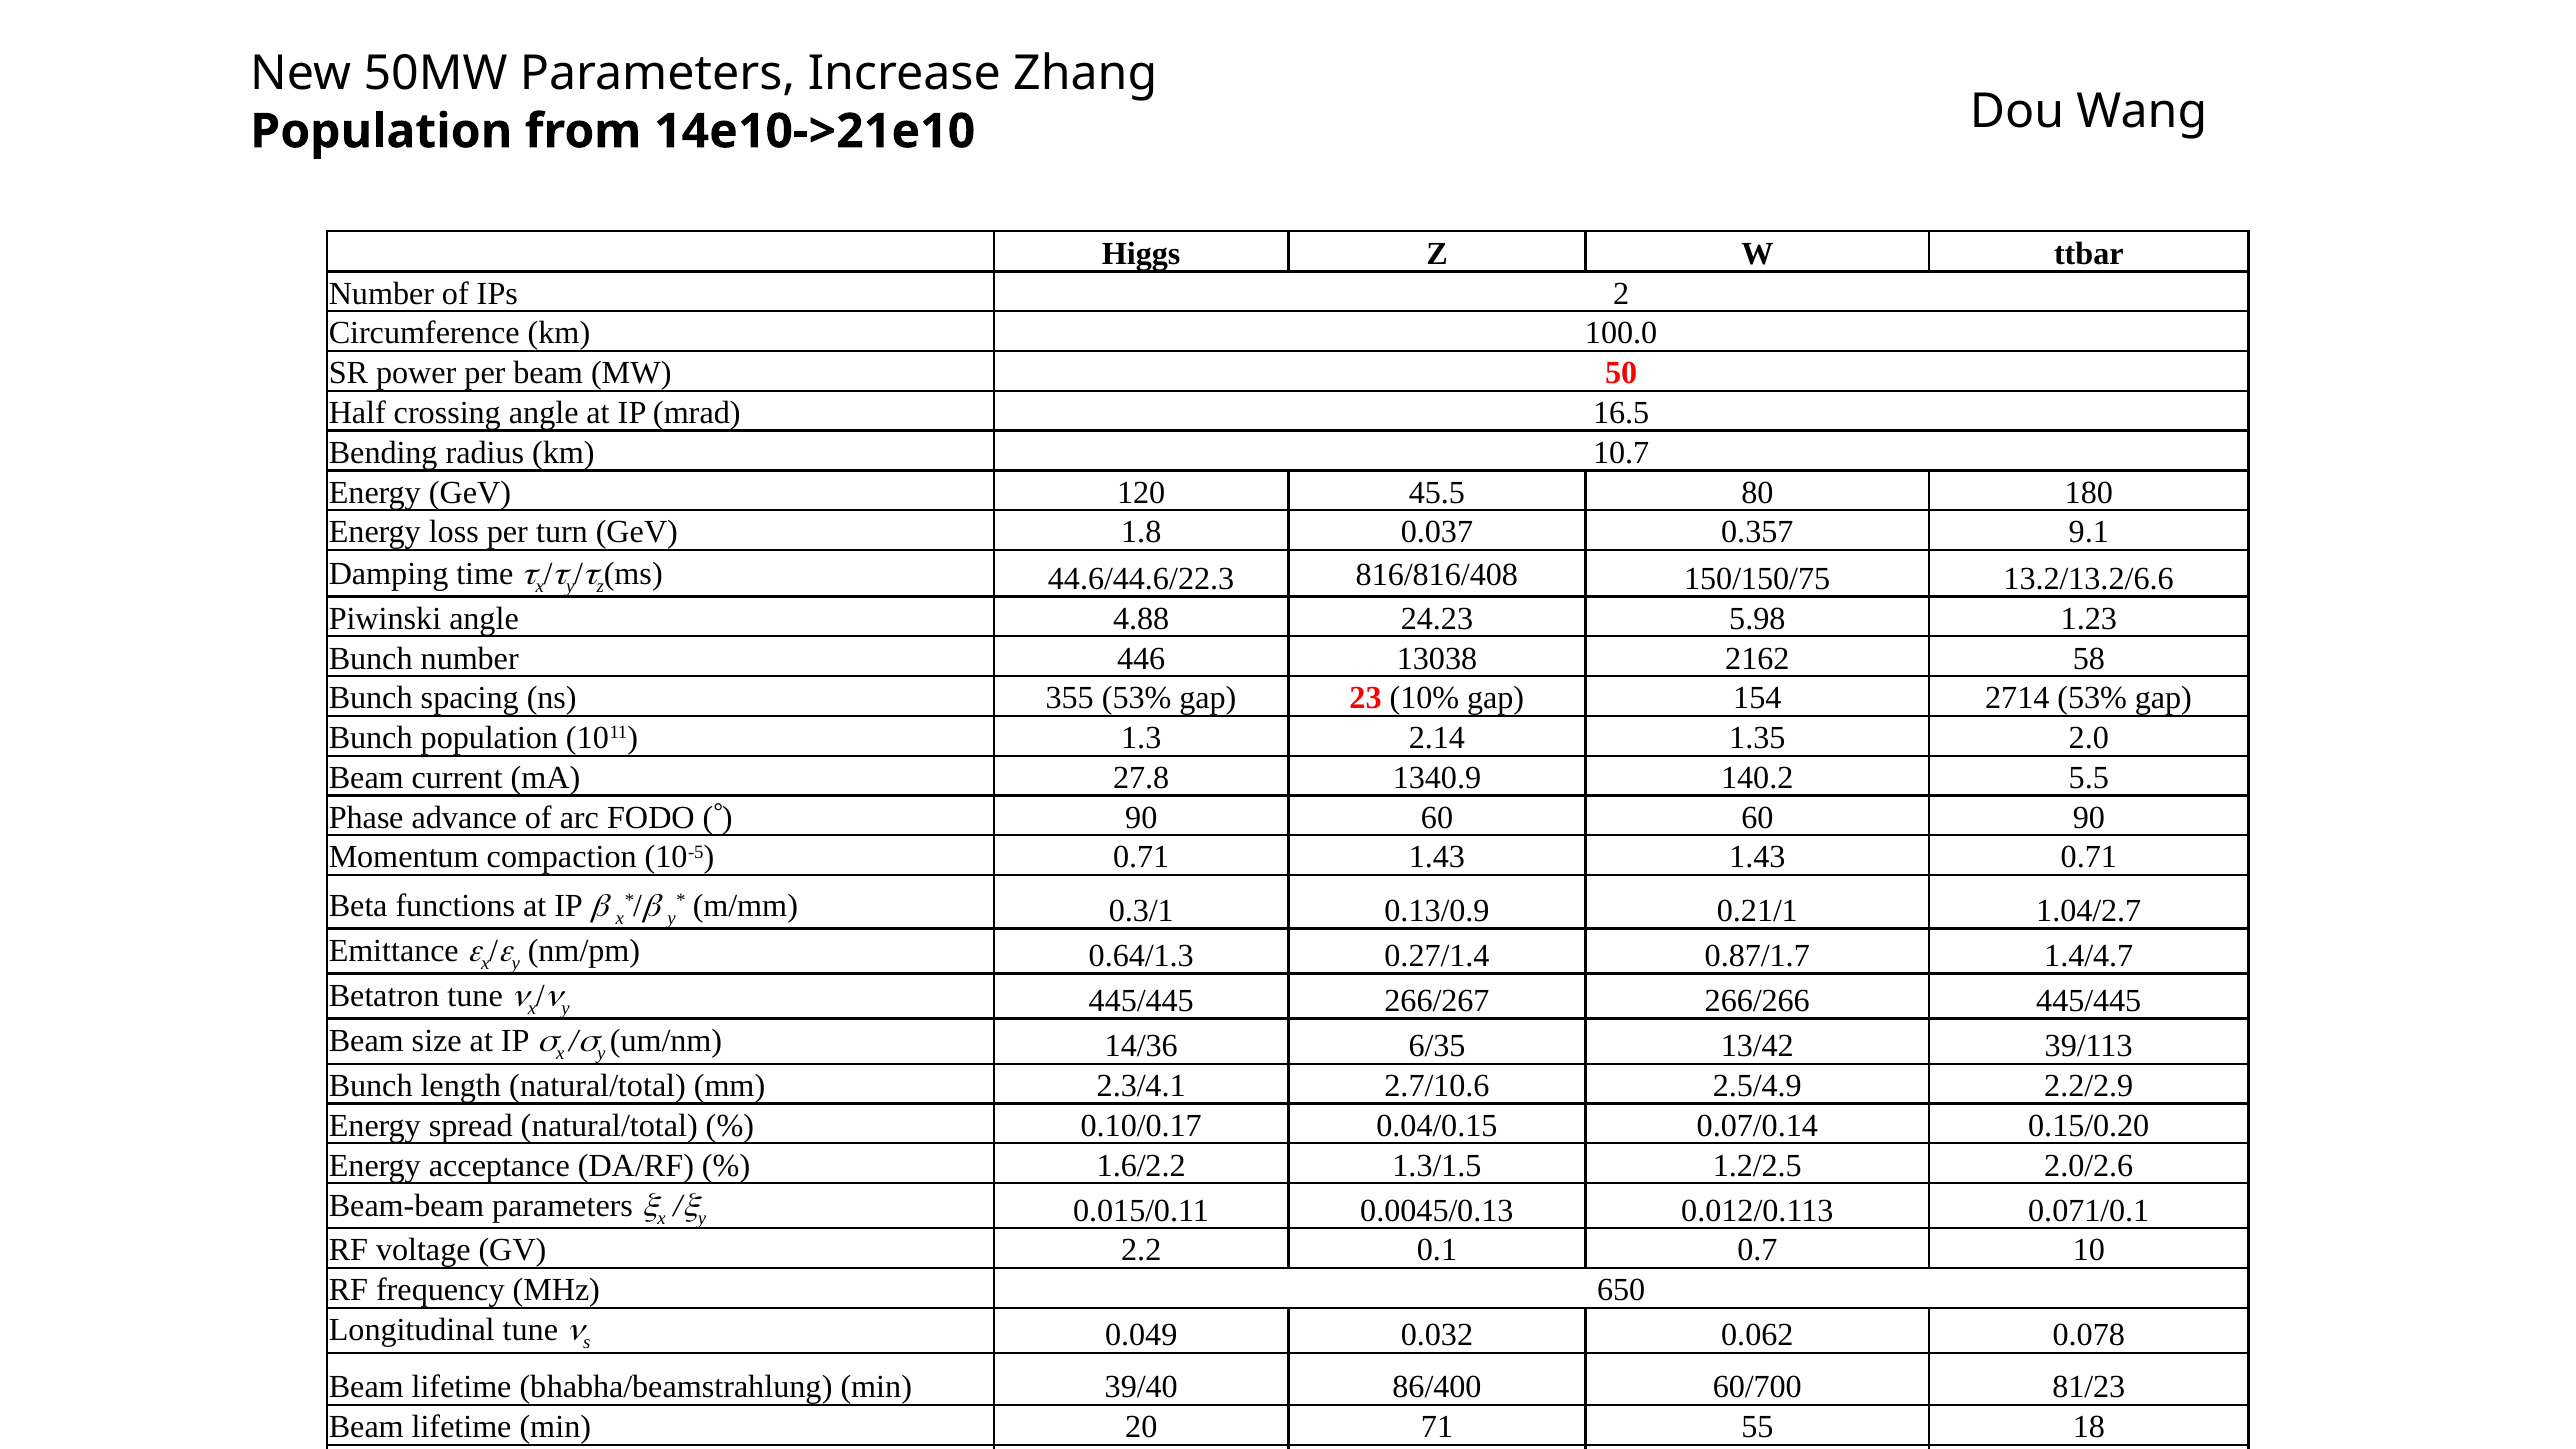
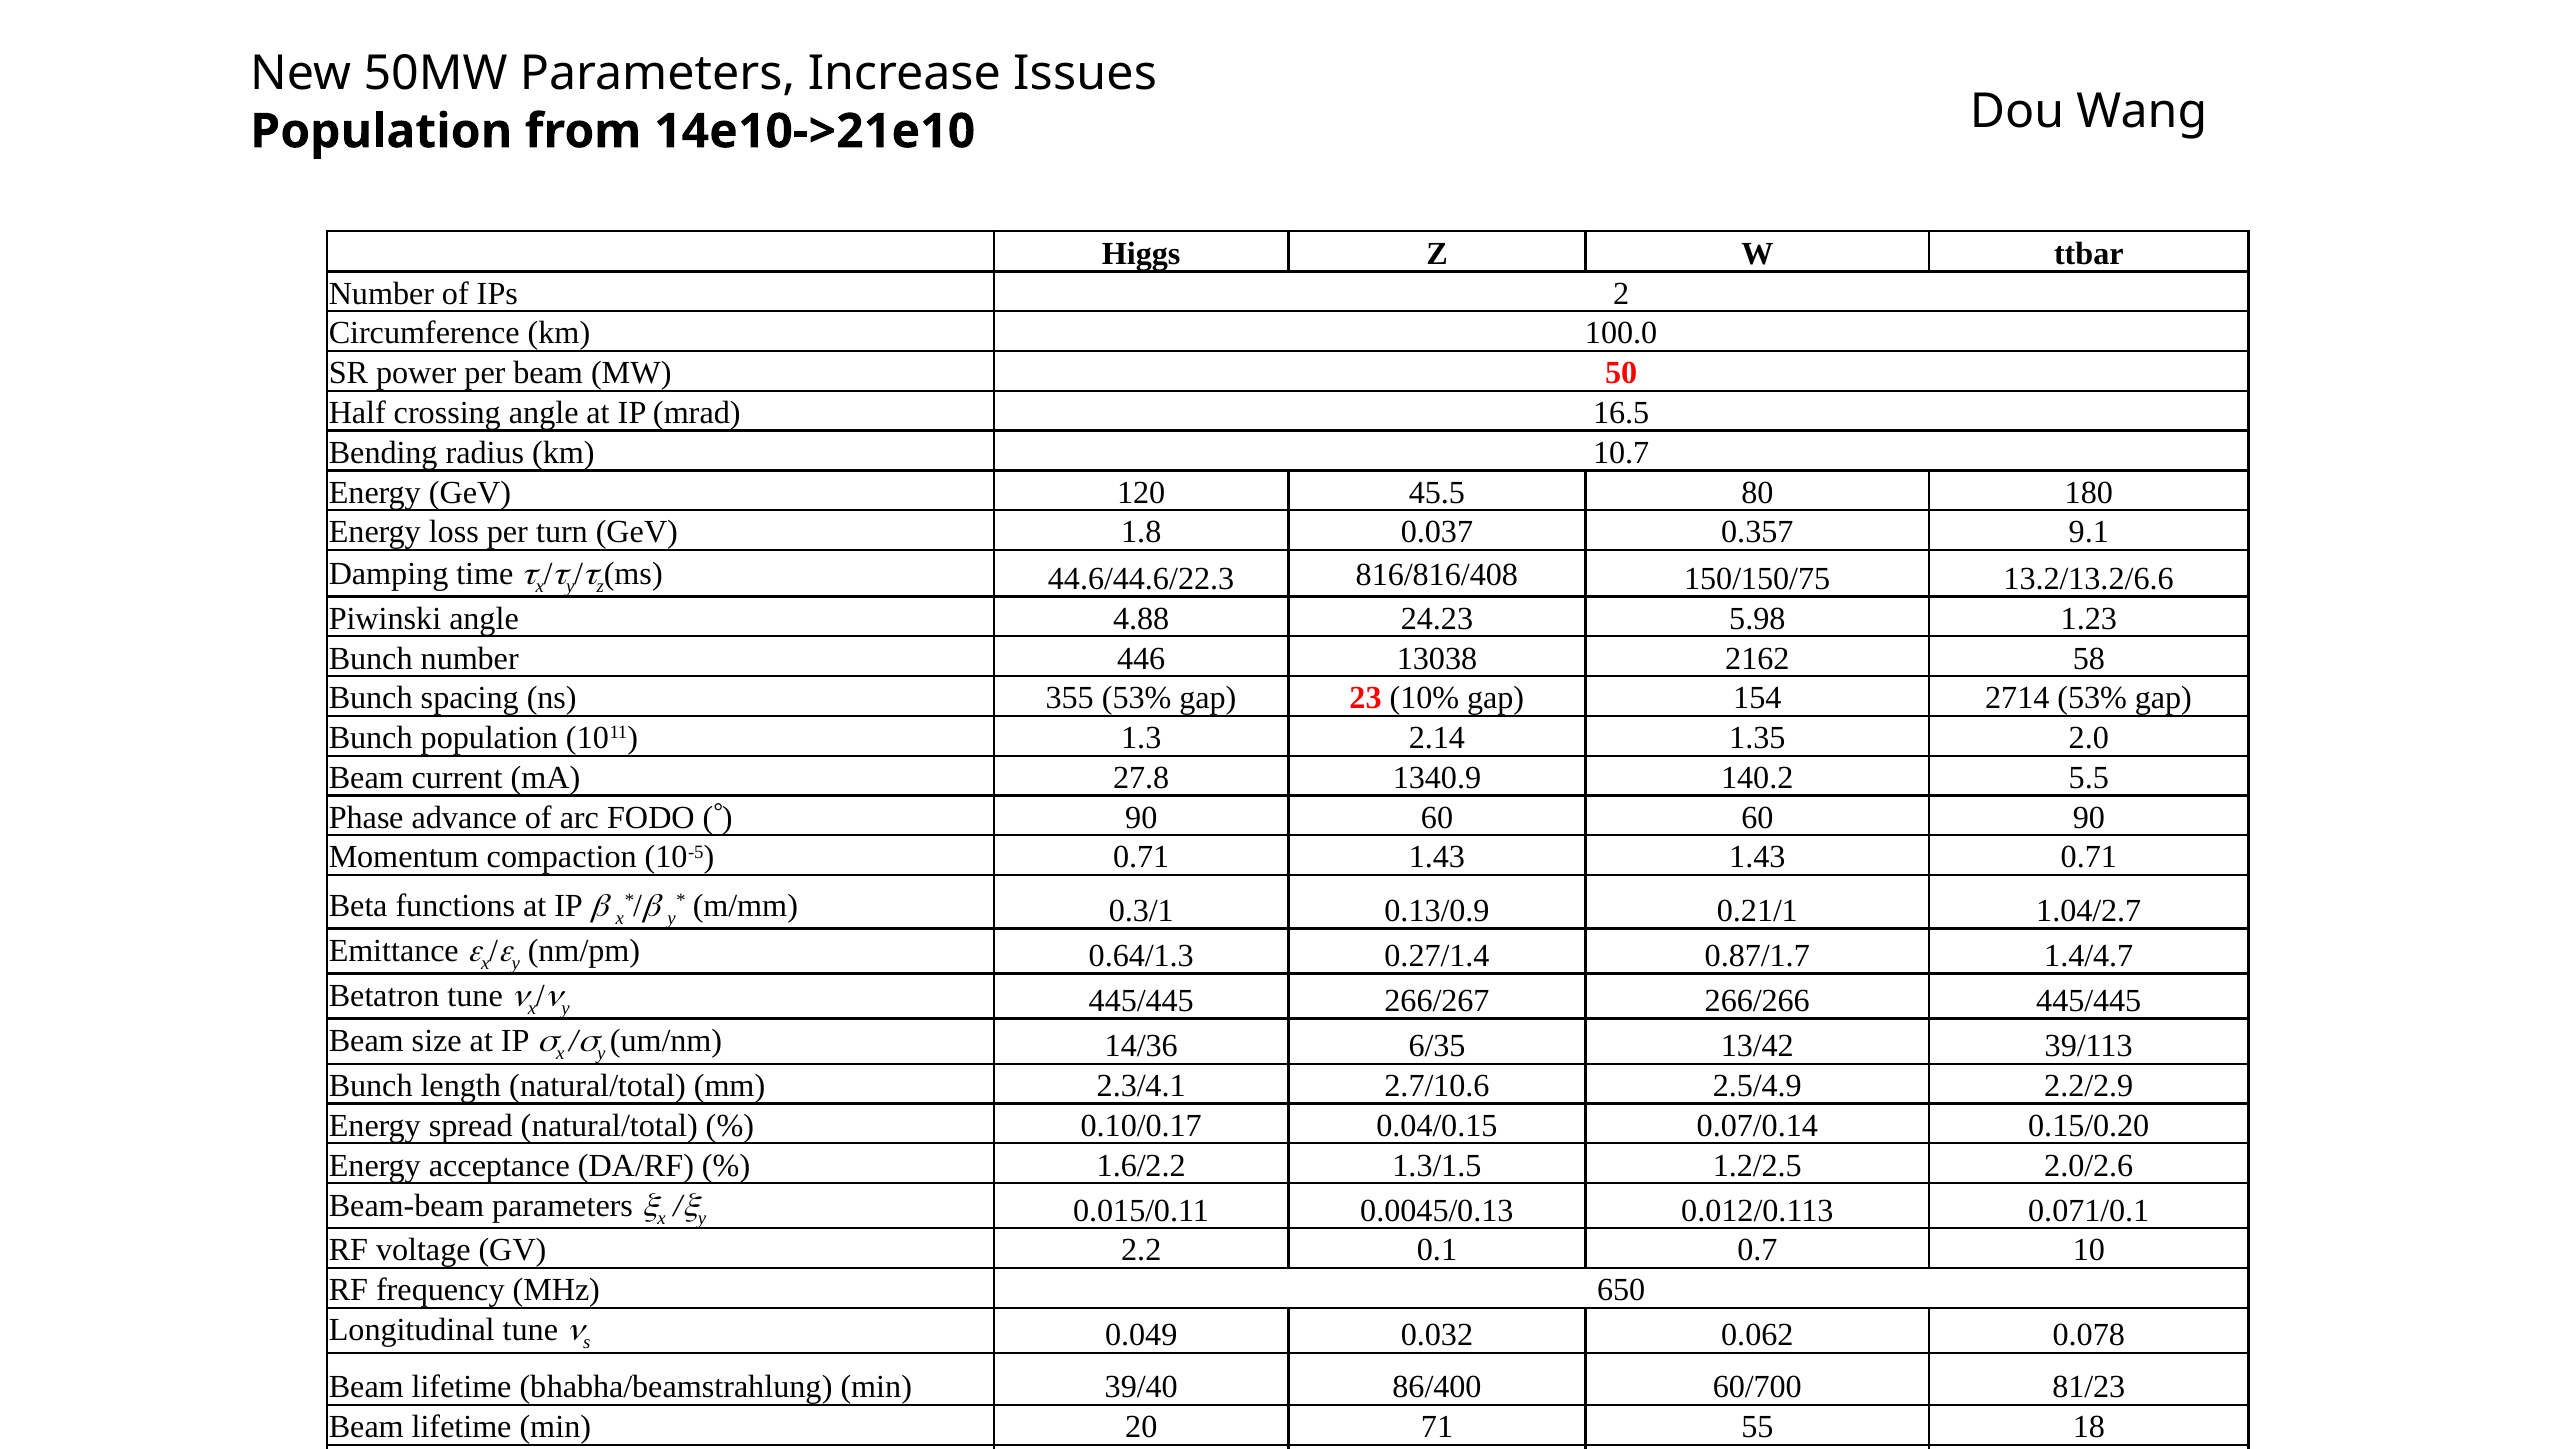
Zhang: Zhang -> Issues (1085, 73)
